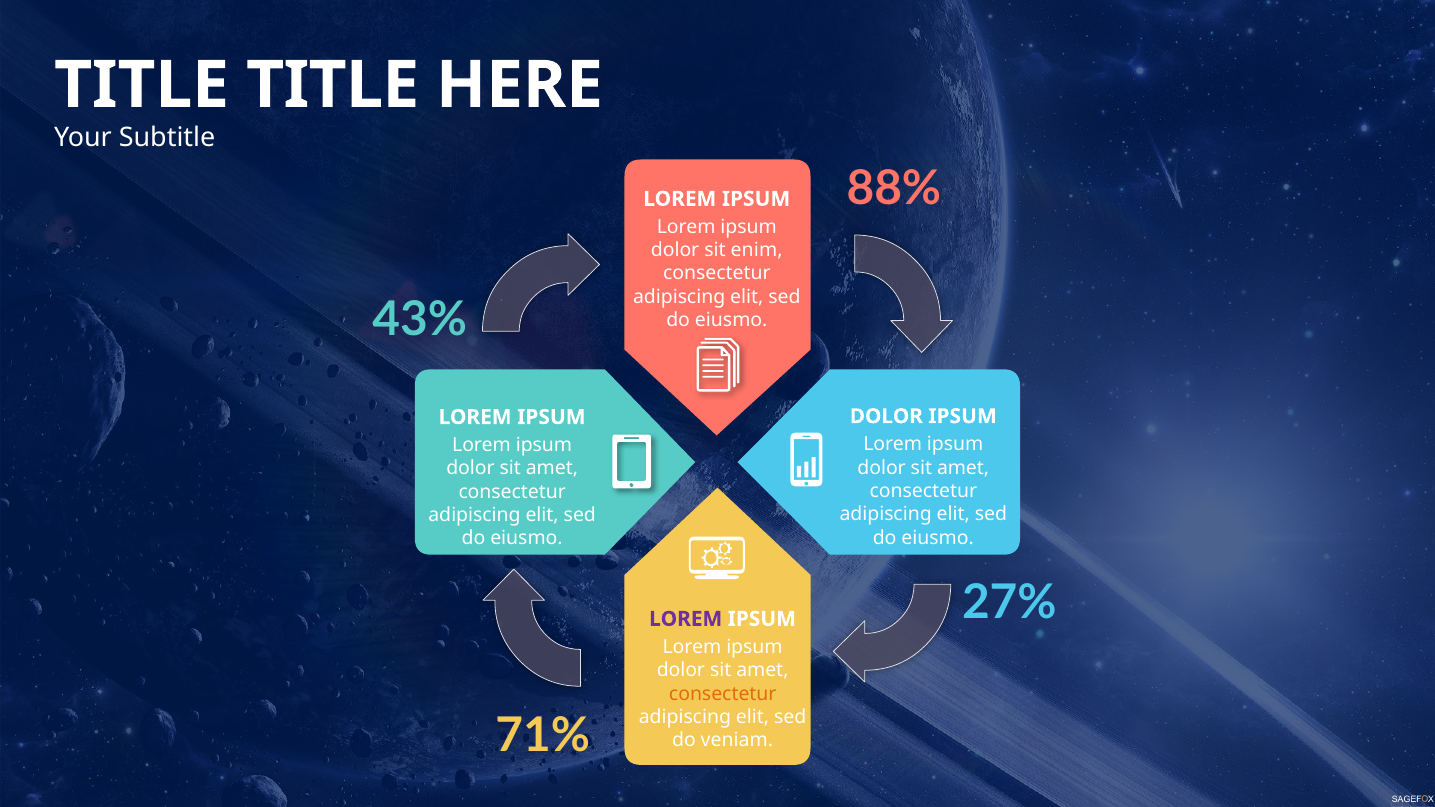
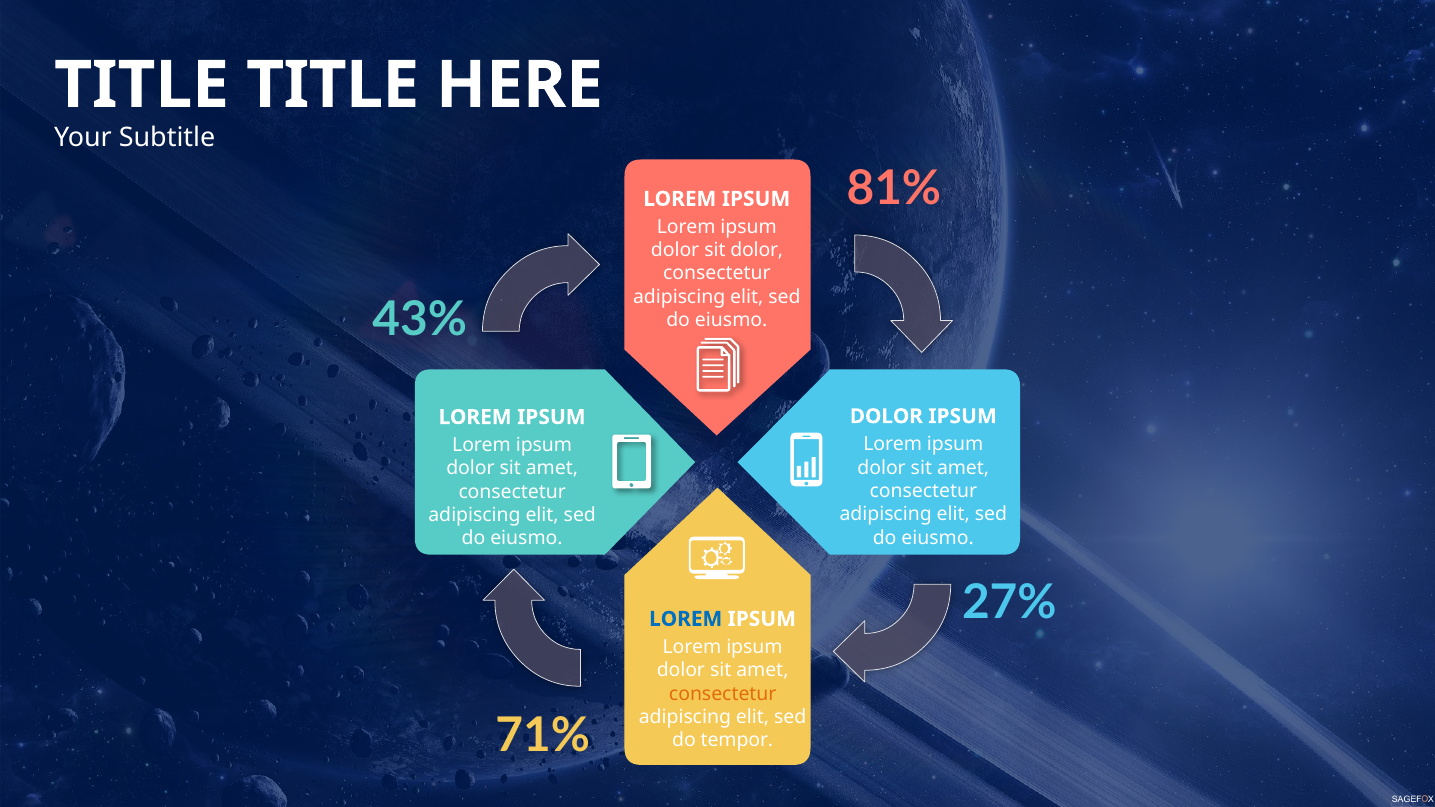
88%: 88% -> 81% (894, 188)
sit enim: enim -> dolor (757, 250)
LOREM colour: purple -> blue (686, 619)
veniam: veniam -> tempor (737, 741)
